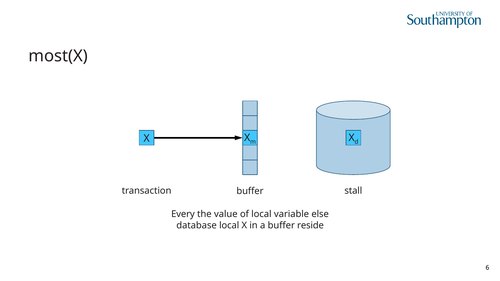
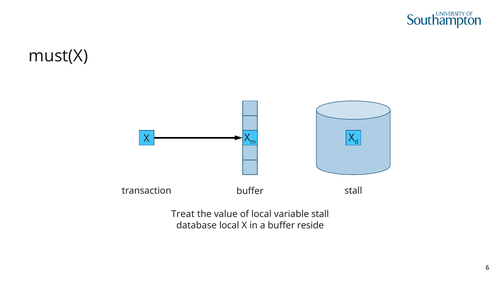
most(X: most(X -> must(X (58, 56)
Every: Every -> Treat (183, 214)
variable else: else -> stall (320, 214)
